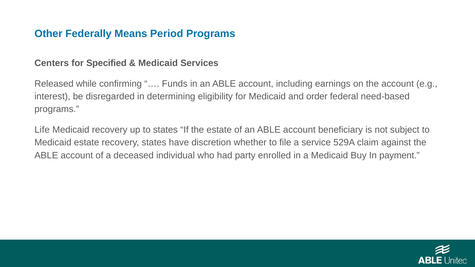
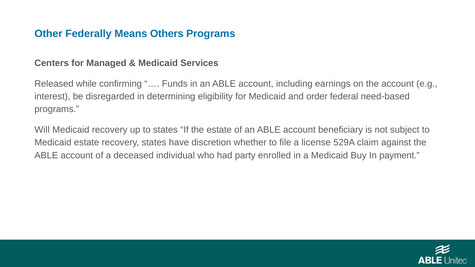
Period: Period -> Others (167, 34)
Specified: Specified -> Managed (106, 63)
Life: Life -> Will (42, 130)
service: service -> license (316, 143)
